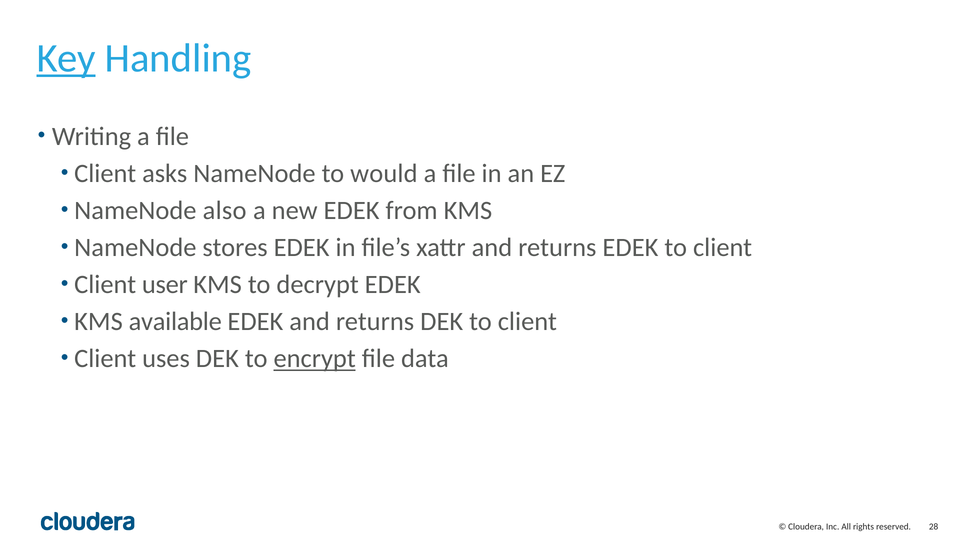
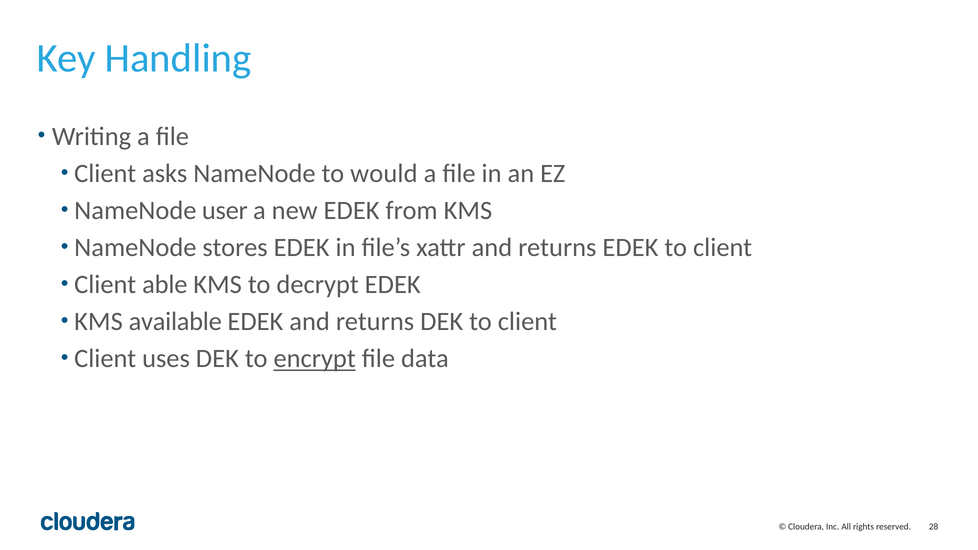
Key underline: present -> none (66, 58)
also: also -> user (225, 211)
user: user -> able (165, 285)
